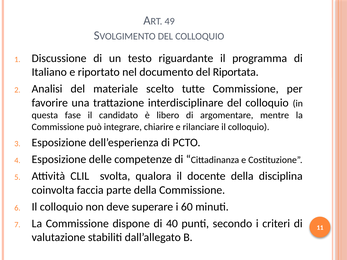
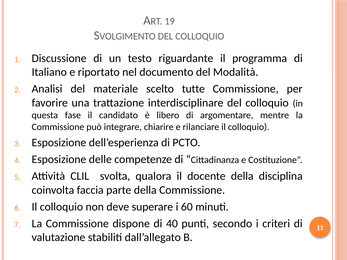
49: 49 -> 19 (170, 21)
Riportata: Riportata -> Modalità (236, 72)
